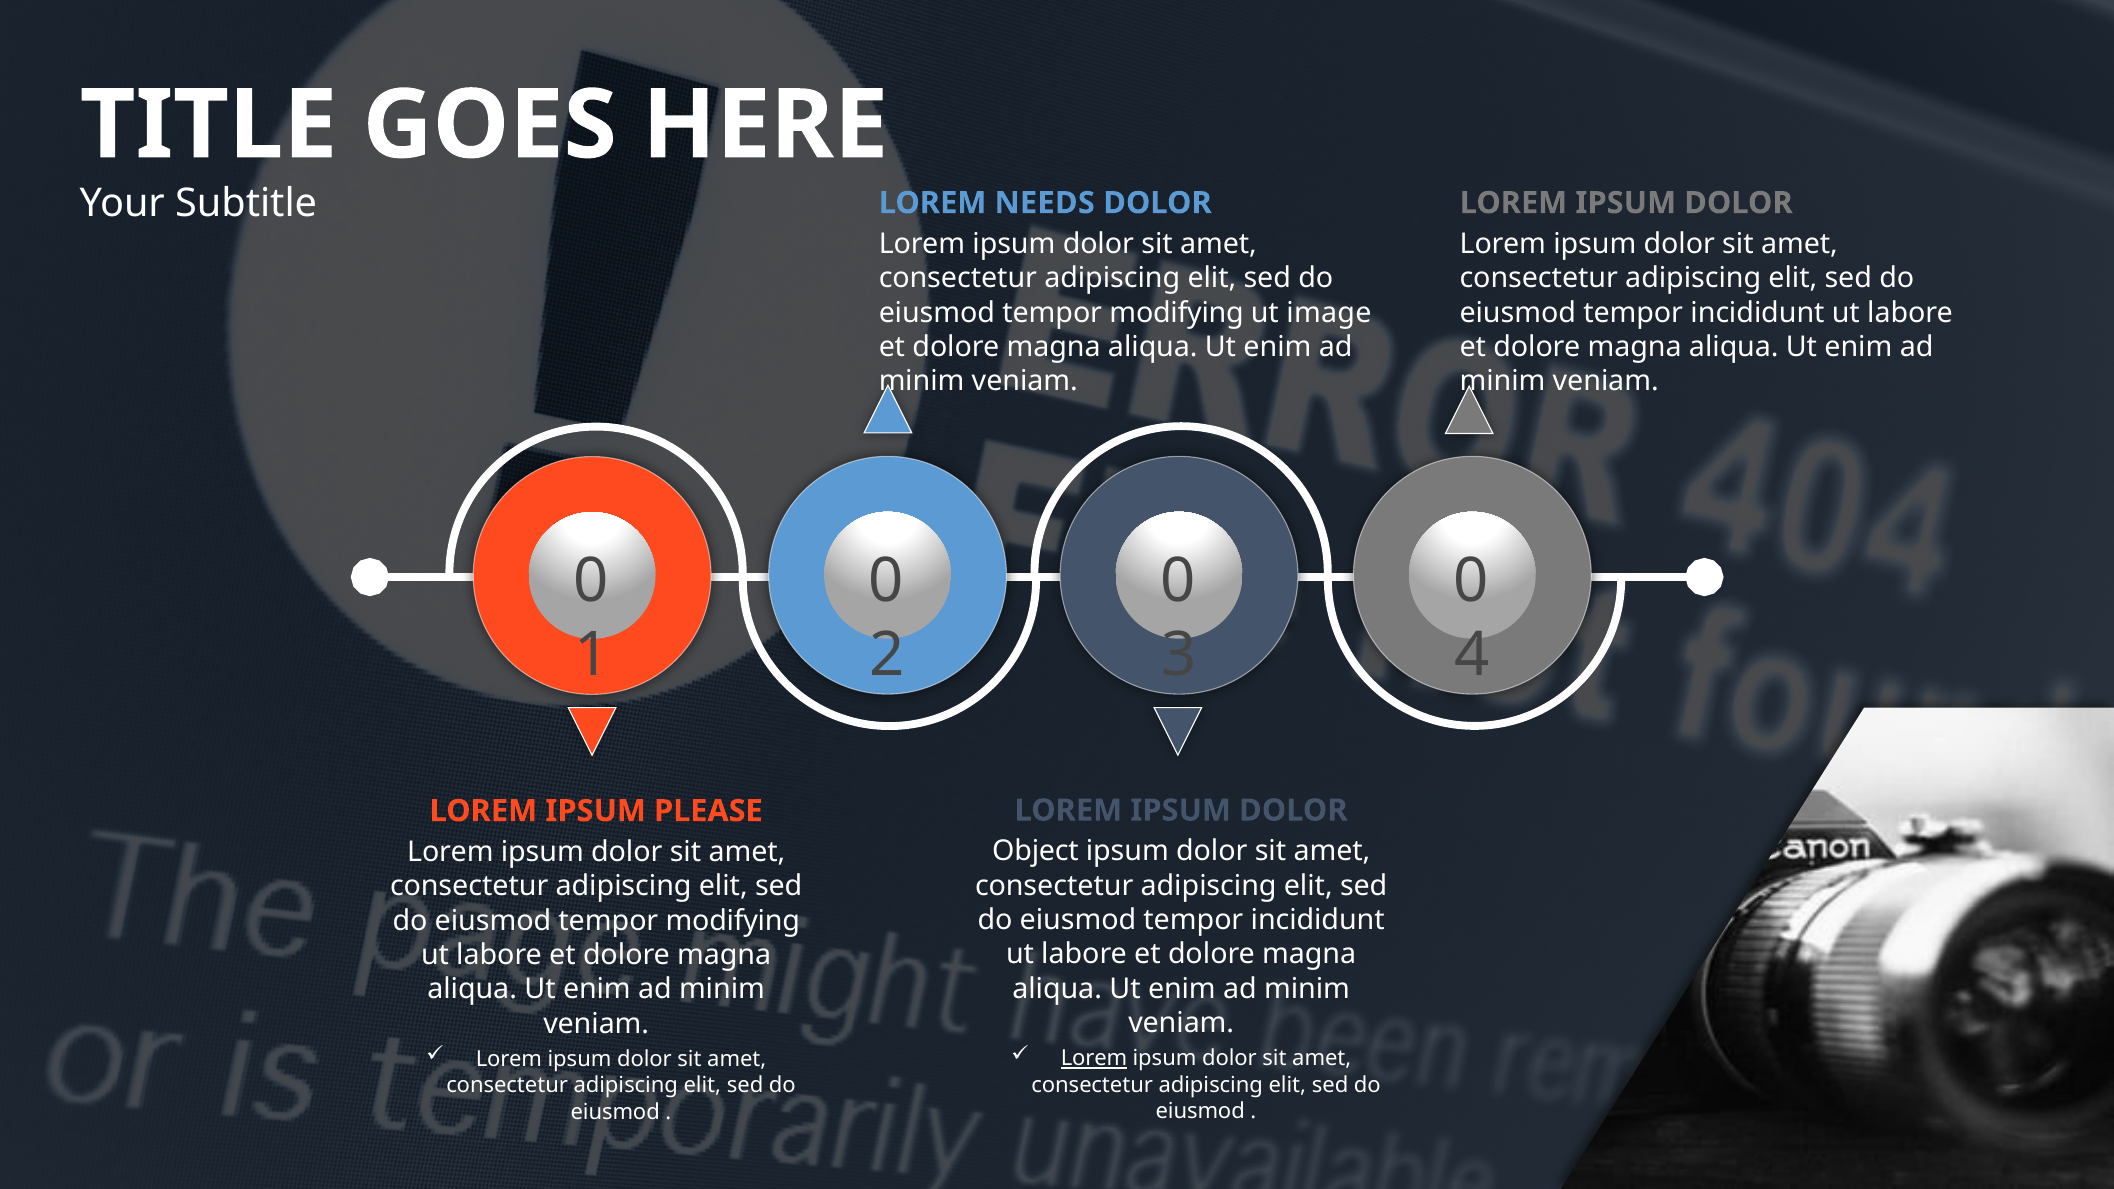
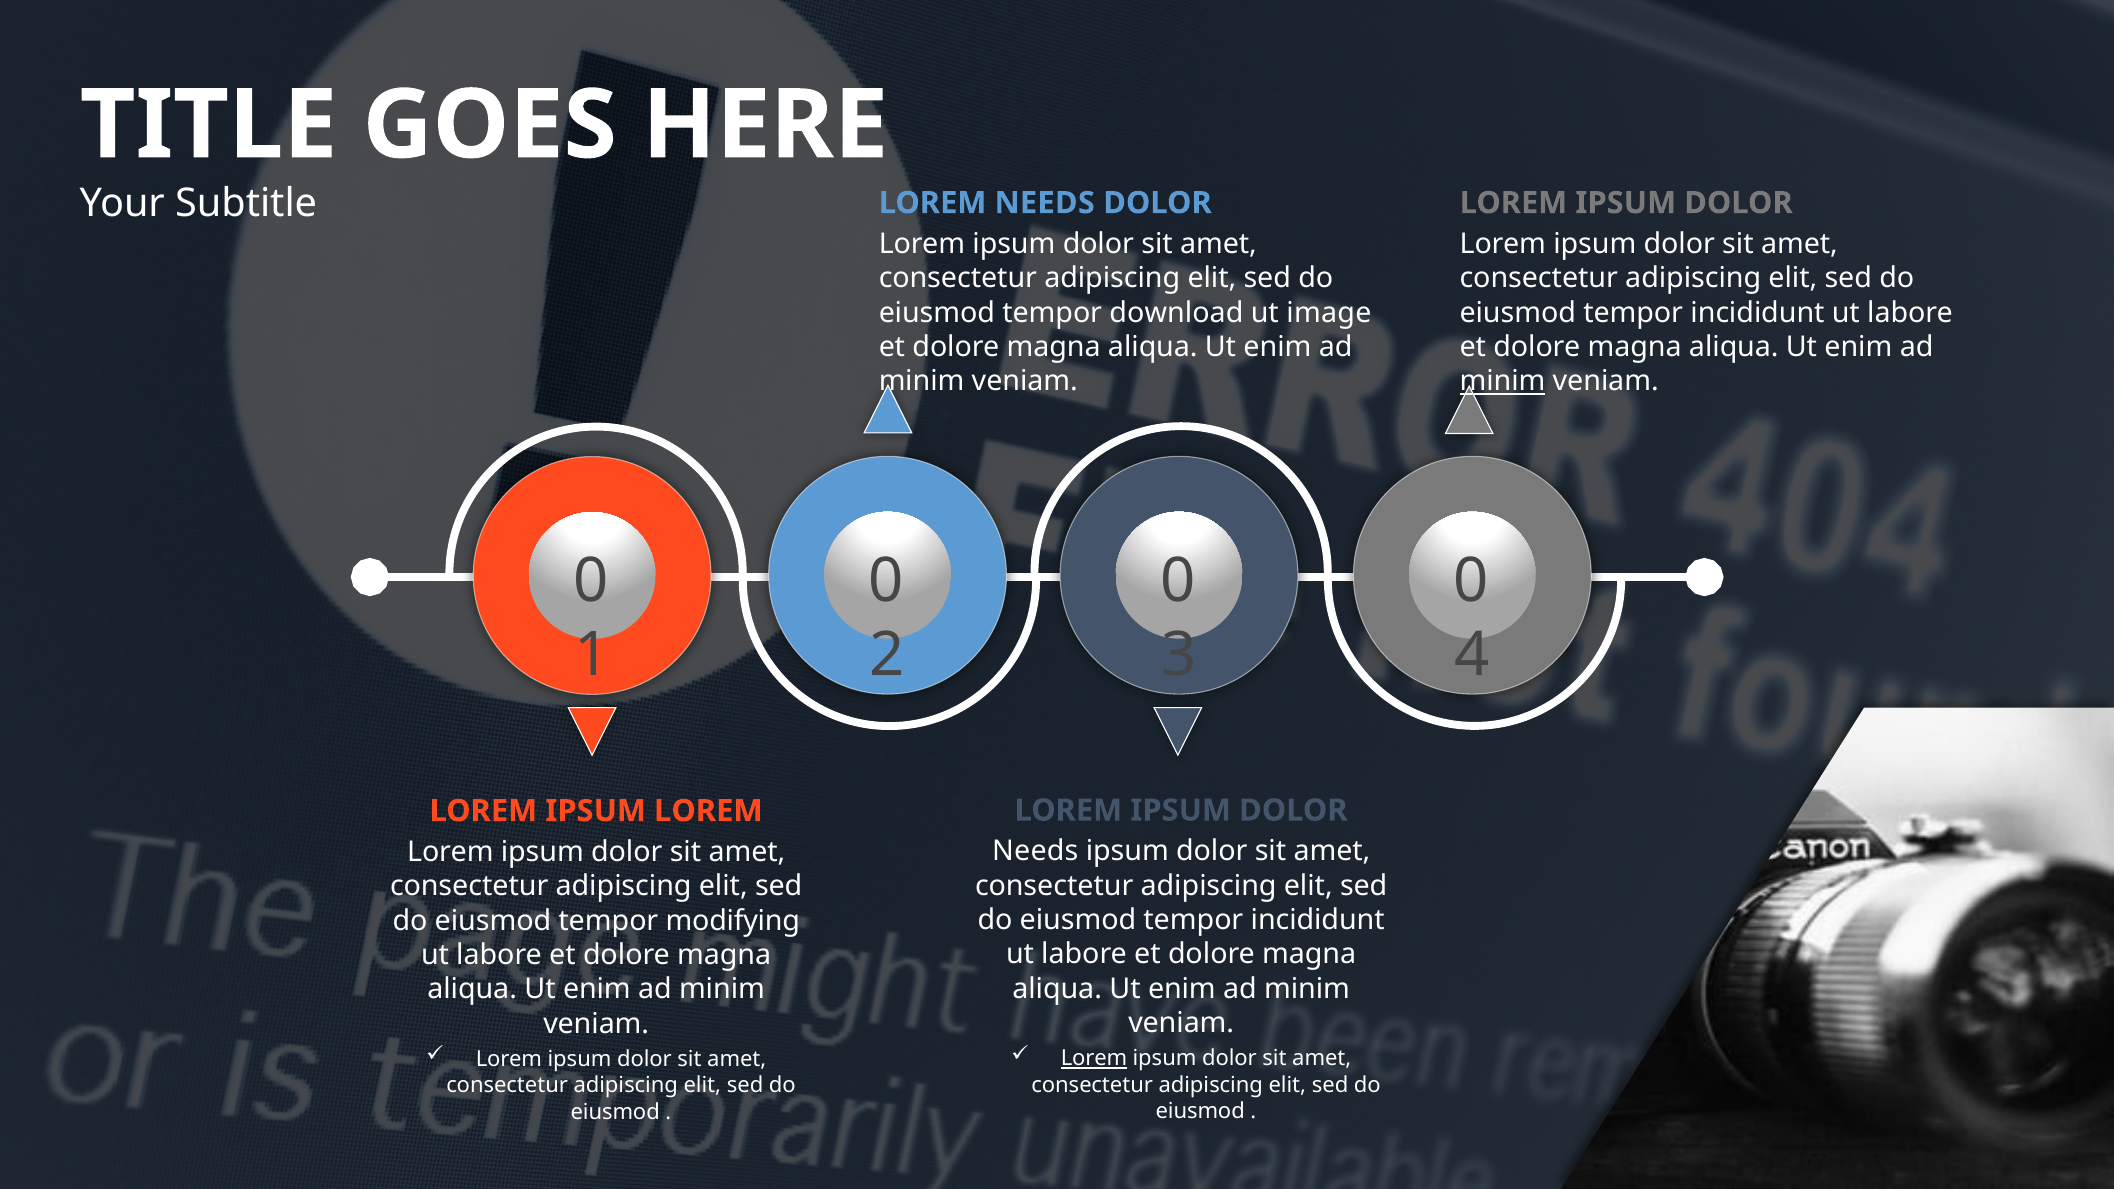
modifying: modifying -> download (1176, 313)
minim underline: none -> present (1503, 381)
IPSUM PLEASE: PLEASE -> LOREM (708, 811)
Object: Object -> Needs (1035, 851)
